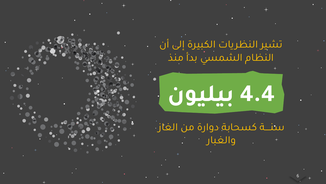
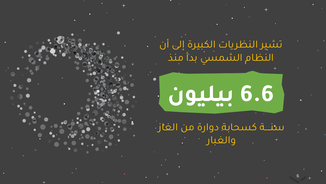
4.4: 4.4 -> 6.6 (257, 93)
